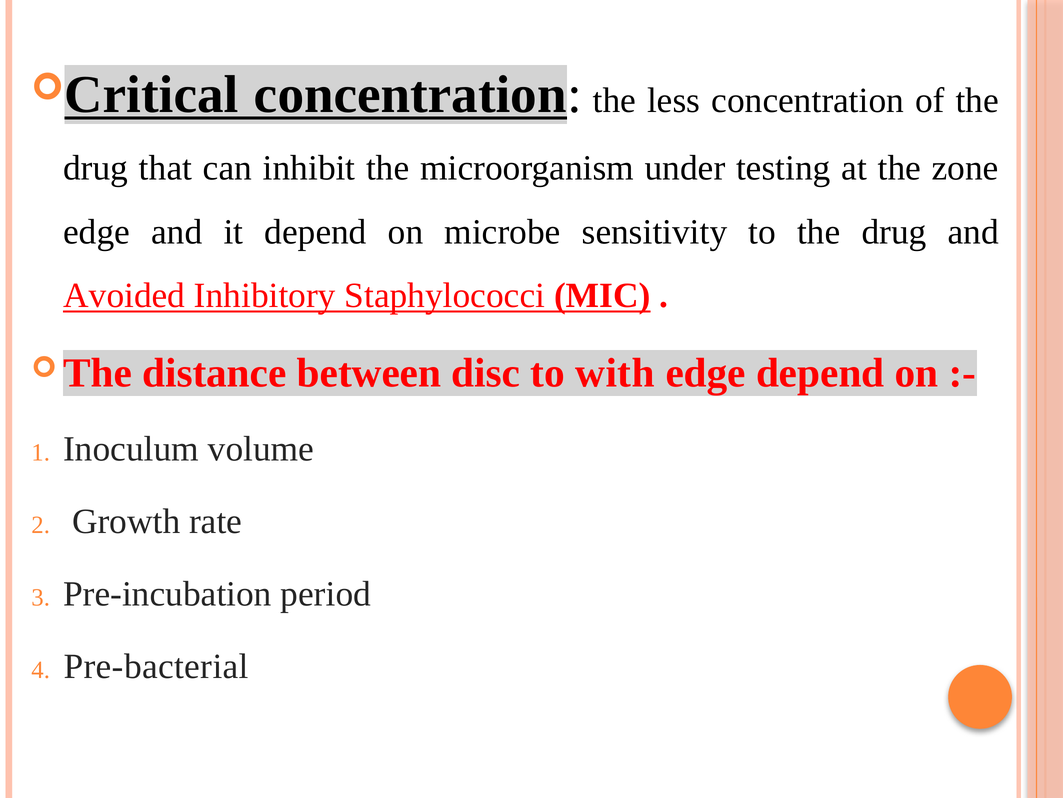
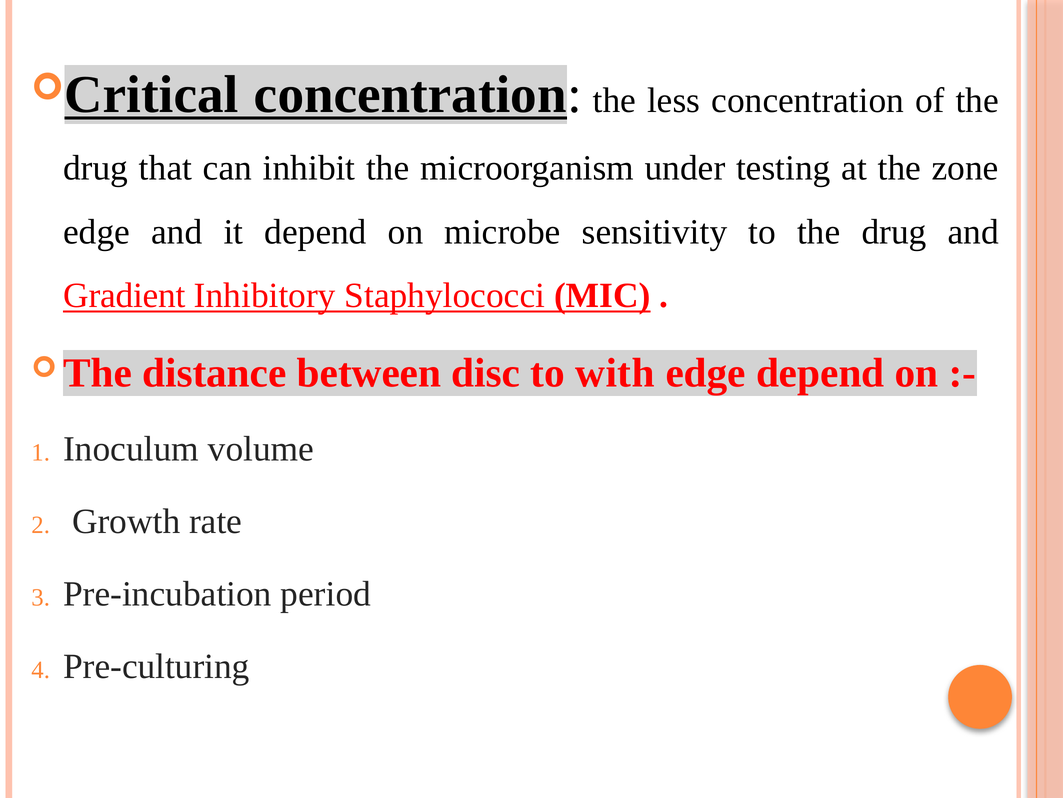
Avoided: Avoided -> Gradient (124, 295)
Pre-bacterial: Pre-bacterial -> Pre-culturing (156, 666)
